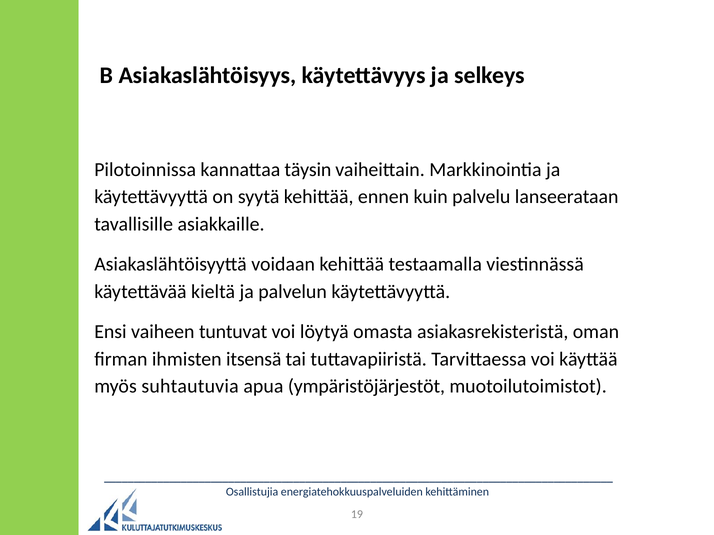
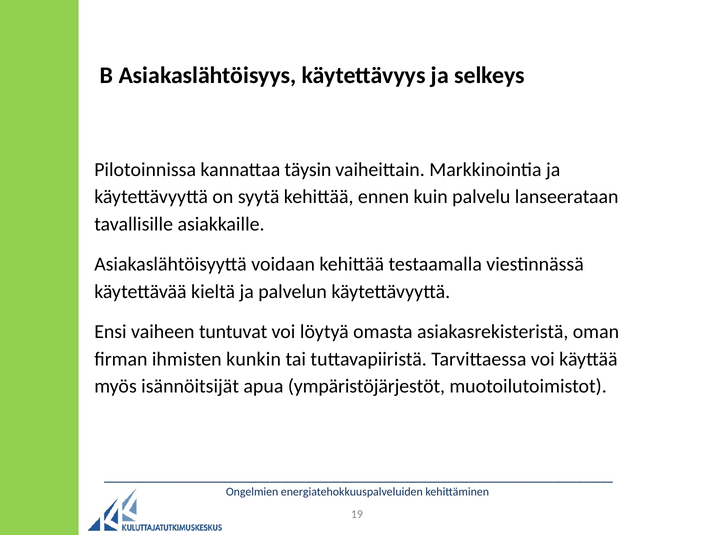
itsensä: itsensä -> kunkin (254, 359)
suhtautuvia: suhtautuvia -> isännöitsijät (190, 387)
Osallistujia: Osallistujia -> Ongelmien (252, 492)
